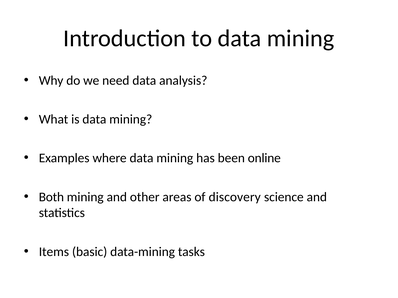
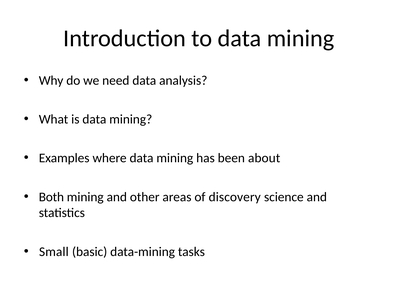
online: online -> about (264, 158)
Items: Items -> Small (54, 252)
